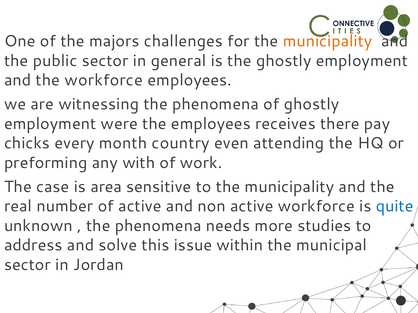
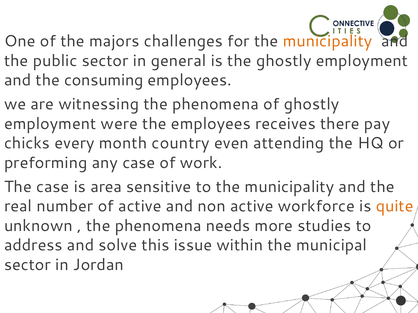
the workforce: workforce -> consuming (104, 80)
any with: with -> case (139, 163)
quite colour: blue -> orange (395, 207)
